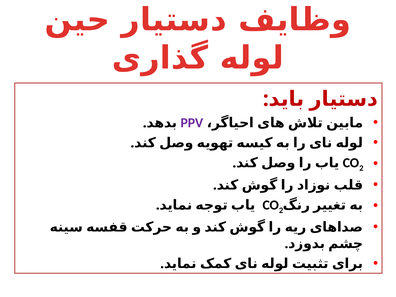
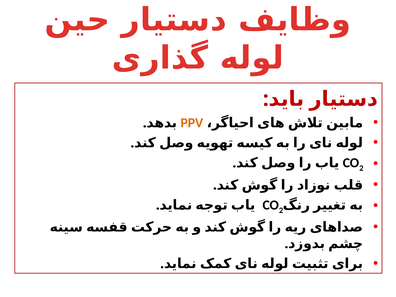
PPV colour: purple -> orange (192, 123)
